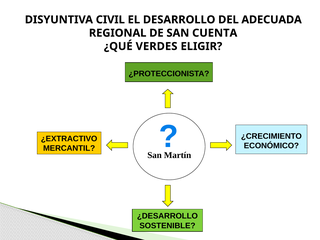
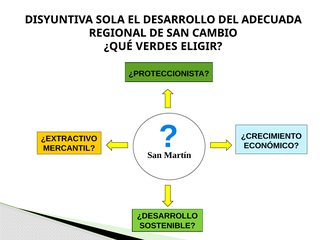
CIVIL: CIVIL -> SOLA (110, 20)
CUENTA: CUENTA -> CAMBIO (215, 33)
